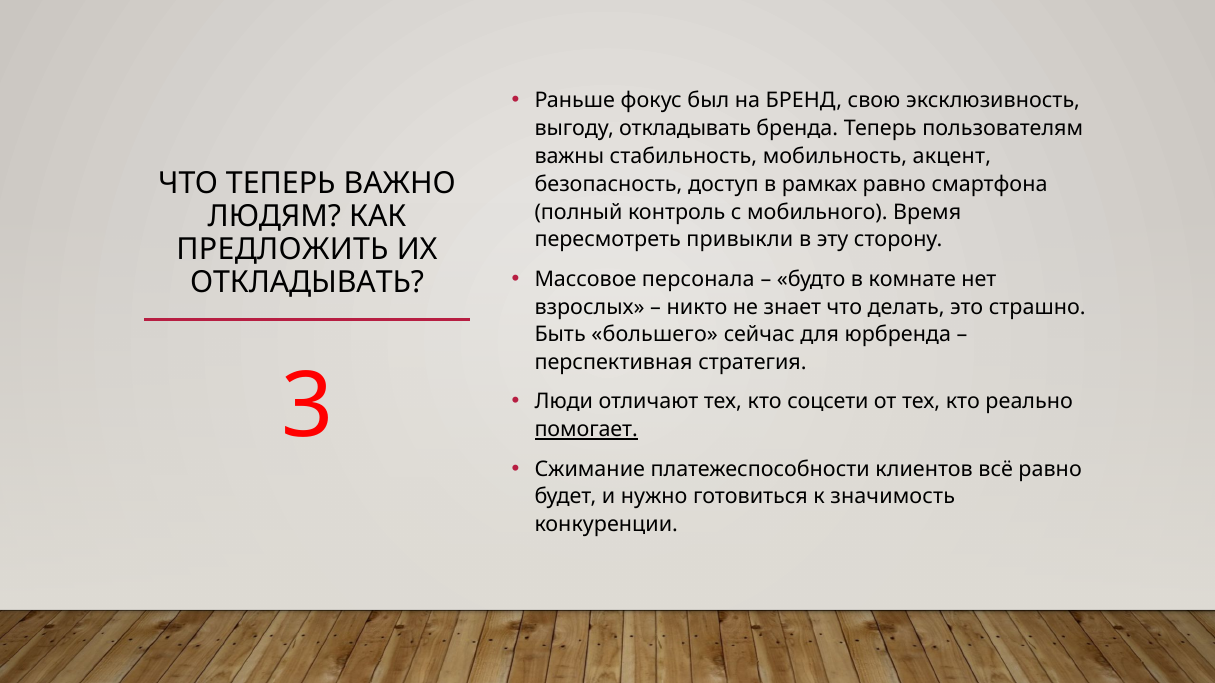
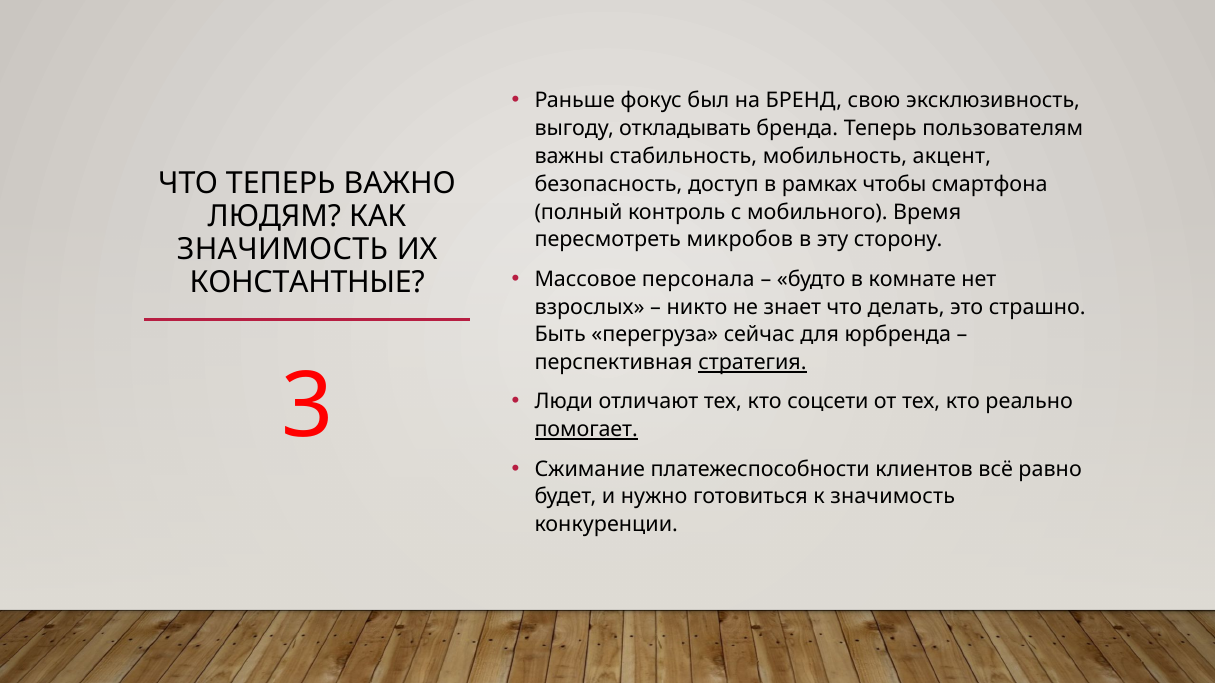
рамках равно: равно -> чтобы (894, 184)
привыкли: привыкли -> микробов (740, 240)
ПРЕДЛОЖИТЬ: ПРЕДЛОЖИТЬ -> ЗНАЧИМОСТЬ (282, 250)
ОТКЛАДЫВАТЬ: ОТКЛАДЫВАТЬ -> КОНСТАНТНЫЕ (307, 282)
большего: большего -> перегруза (655, 335)
стратегия underline: none -> present (752, 363)
